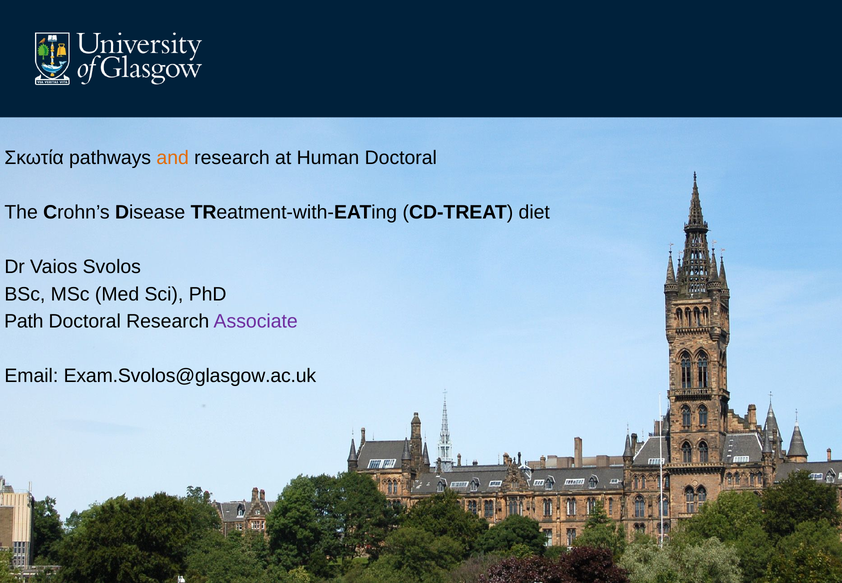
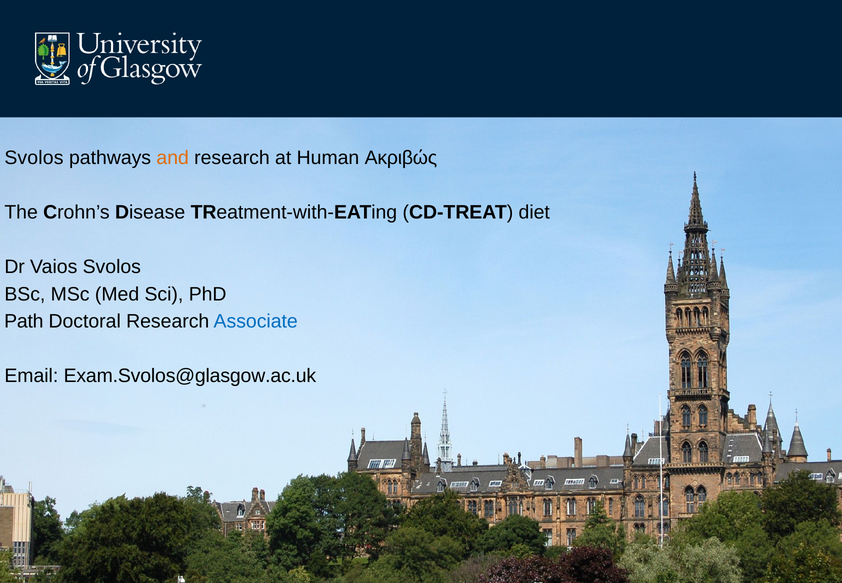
Σκωτία: Σκωτία -> Svolos (34, 158)
Human Doctoral: Doctoral -> Ακριβώς (401, 158)
Associate colour: purple -> blue (256, 321)
